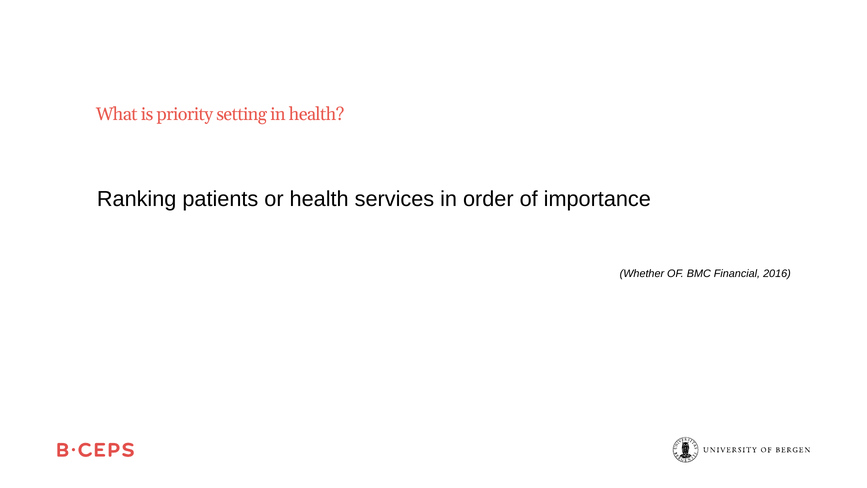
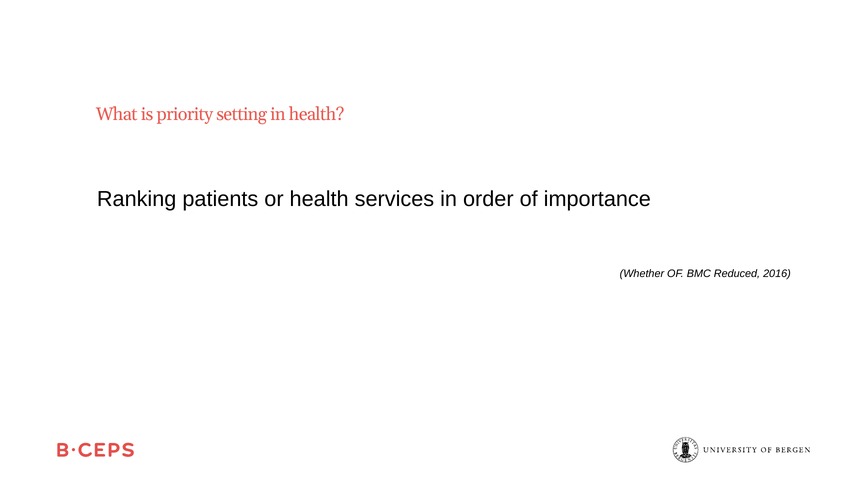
Financial: Financial -> Reduced (737, 273)
